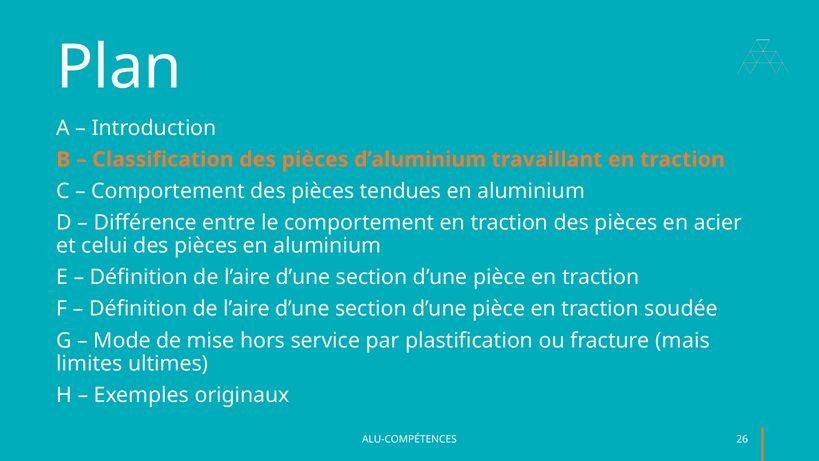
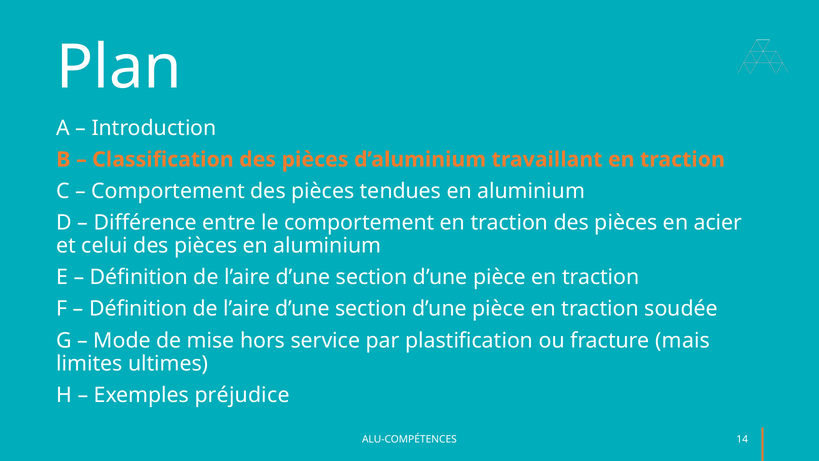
originaux: originaux -> préjudice (242, 395)
26: 26 -> 14 (742, 439)
